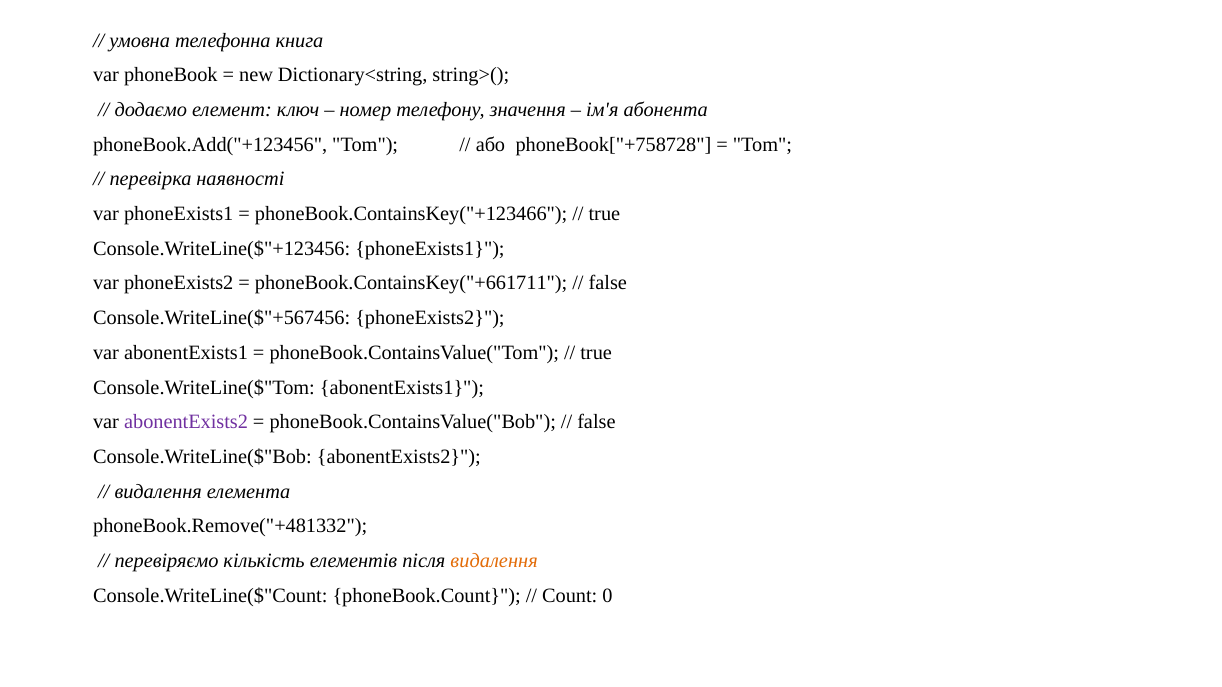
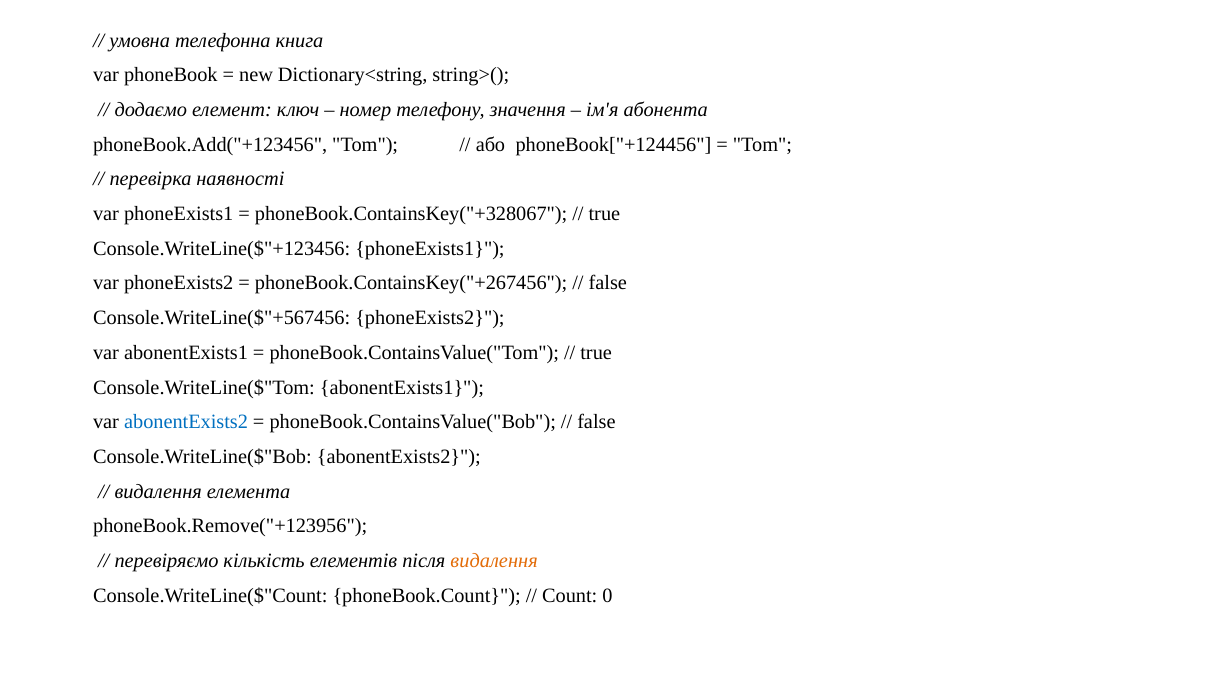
phoneBook["+758728: phoneBook["+758728 -> phoneBook["+124456 (613, 145)
phoneBook.ContainsKey("+123466: phoneBook.ContainsKey("+123466 -> phoneBook.ContainsKey("+328067 (411, 214)
phoneBook.ContainsKey("+661711: phoneBook.ContainsKey("+661711 -> phoneBook.ContainsKey("+267456 (411, 283)
abonentExists2 colour: purple -> blue (186, 422)
phoneBook.Remove("+481332: phoneBook.Remove("+481332 -> phoneBook.Remove("+123956 (230, 526)
